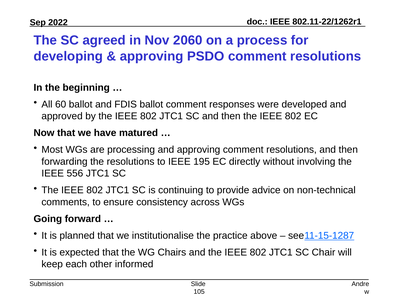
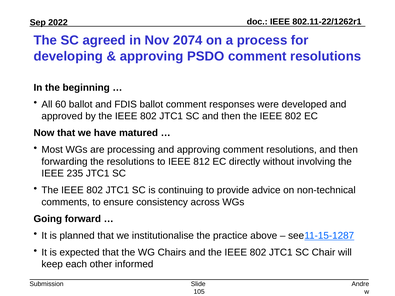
2060: 2060 -> 2074 (188, 40)
195: 195 -> 812 (202, 162)
556: 556 -> 235 (75, 174)
